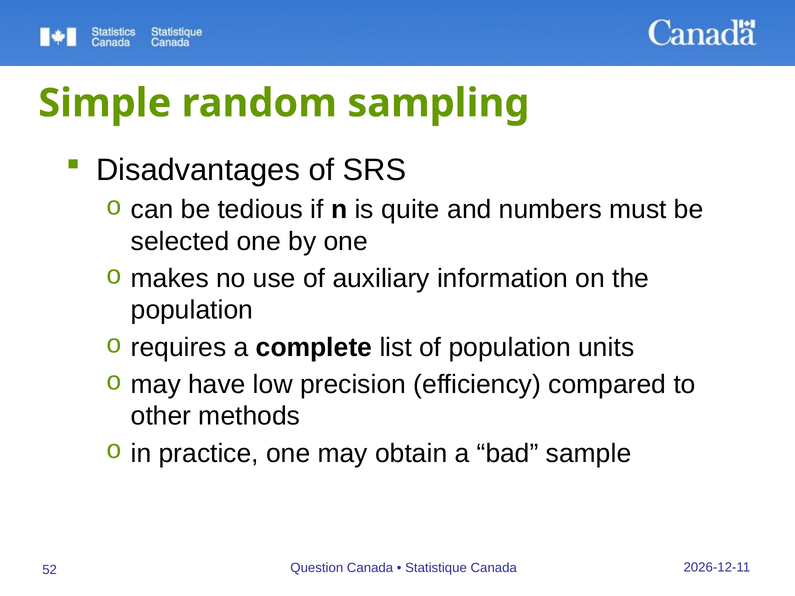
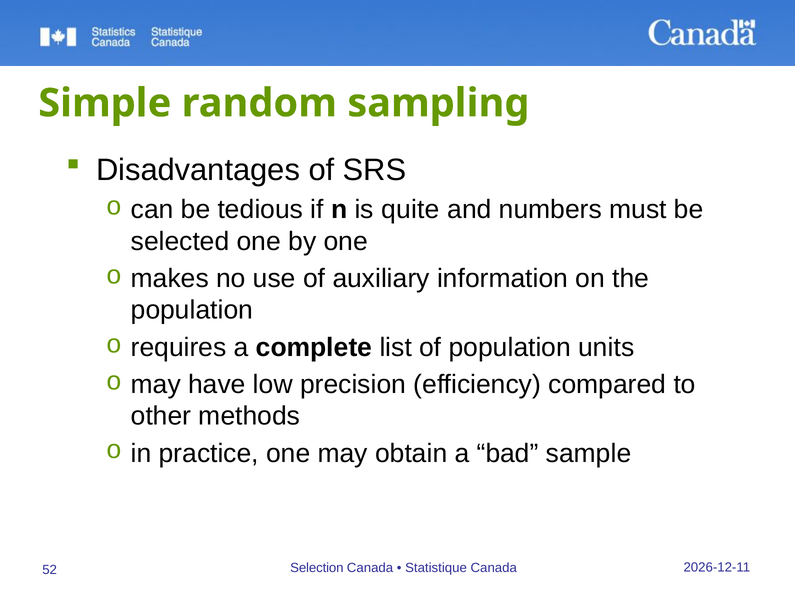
Question: Question -> Selection (317, 568)
